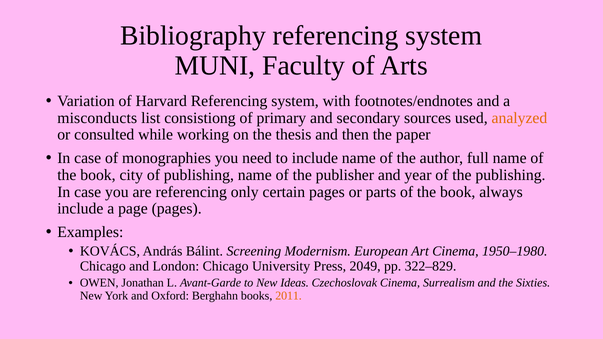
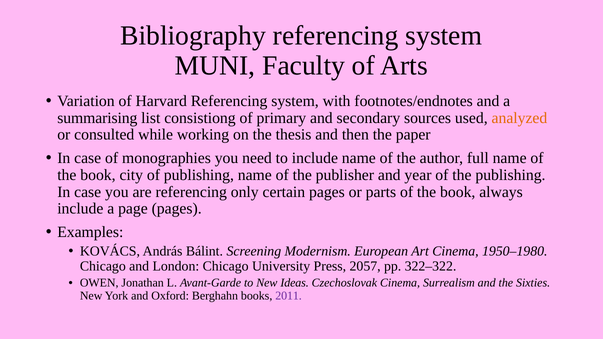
misconducts: misconducts -> summarising (97, 118)
2049: 2049 -> 2057 (365, 266)
322–829: 322–829 -> 322–322 (431, 266)
2011 colour: orange -> purple (289, 296)
